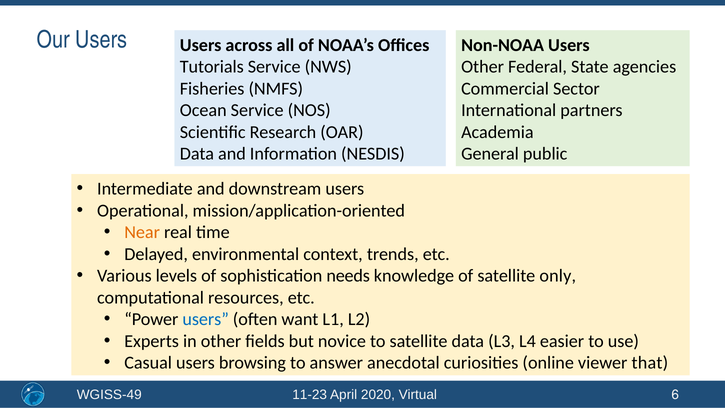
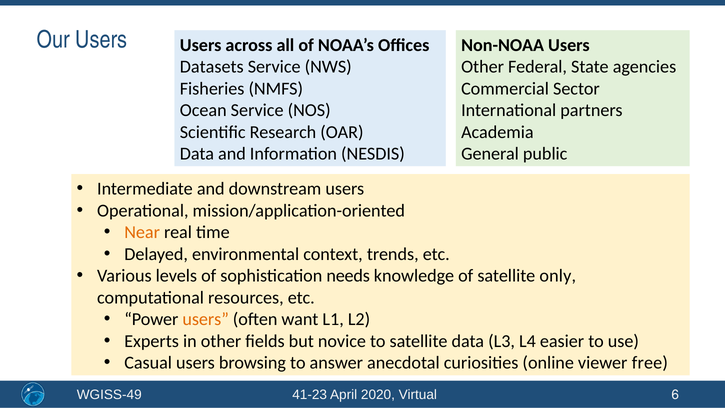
Tutorials: Tutorials -> Datasets (212, 67)
users colour: blue -> orange (206, 319)
that: that -> free (650, 363)
11-23: 11-23 -> 41-23 (310, 395)
